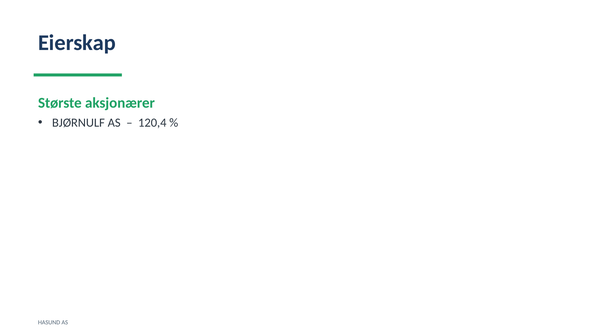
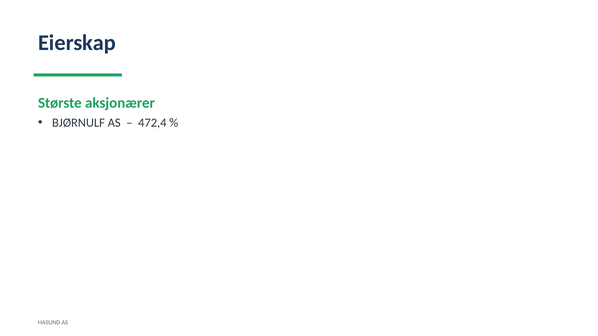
120,4: 120,4 -> 472,4 (152, 123)
